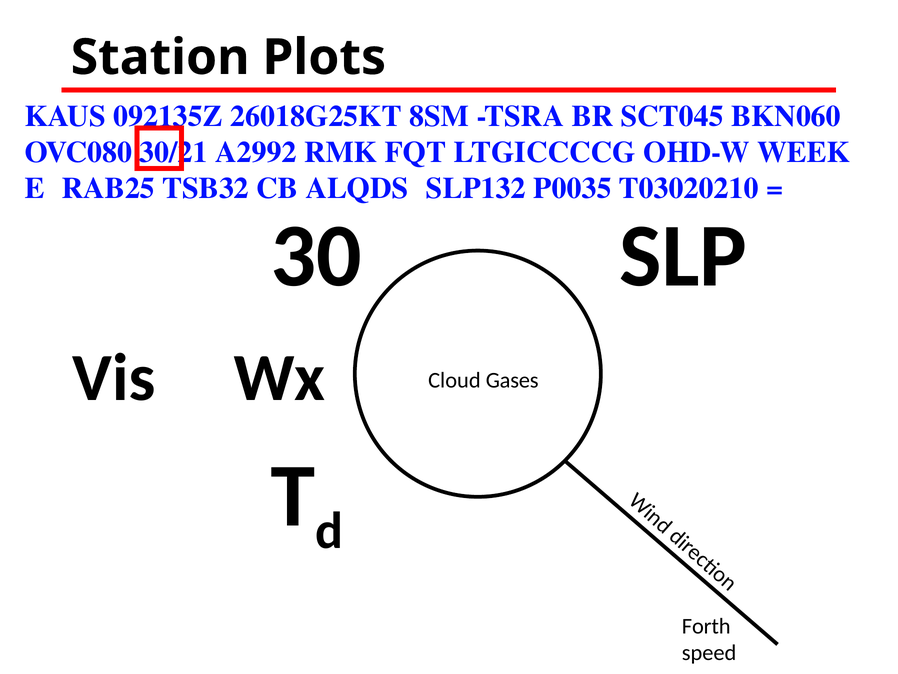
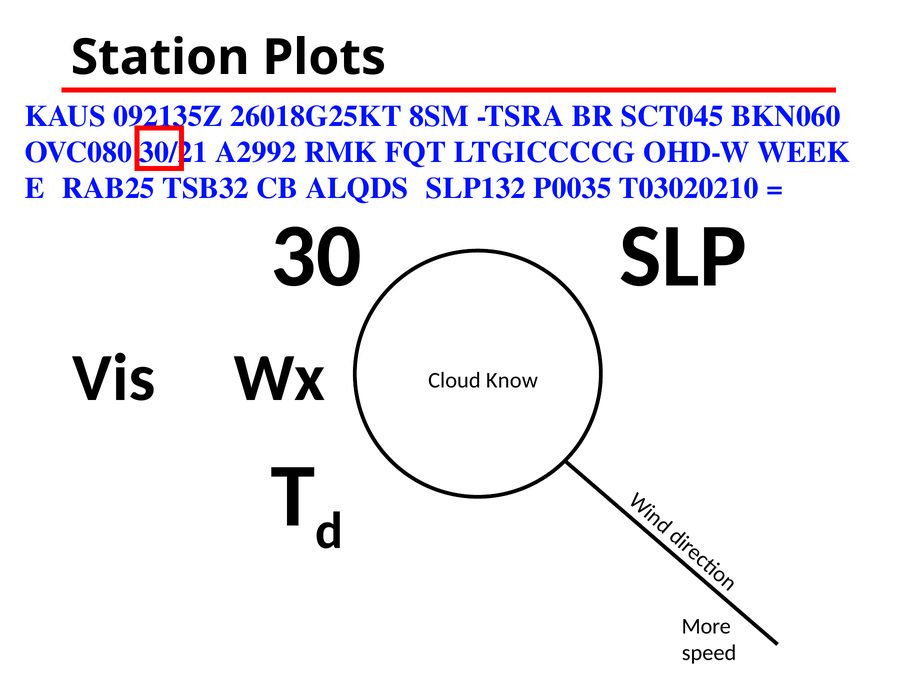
Gases: Gases -> Know (512, 380)
Forth: Forth -> More (706, 626)
